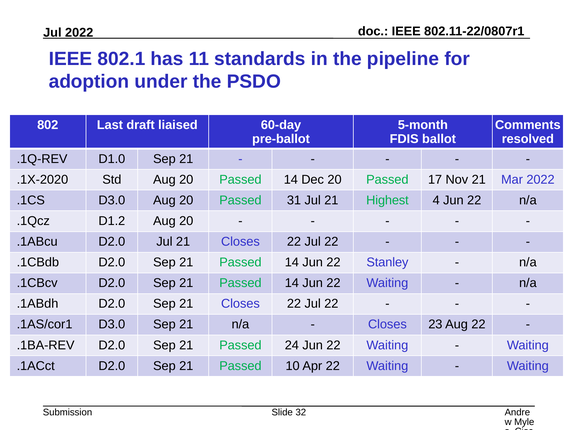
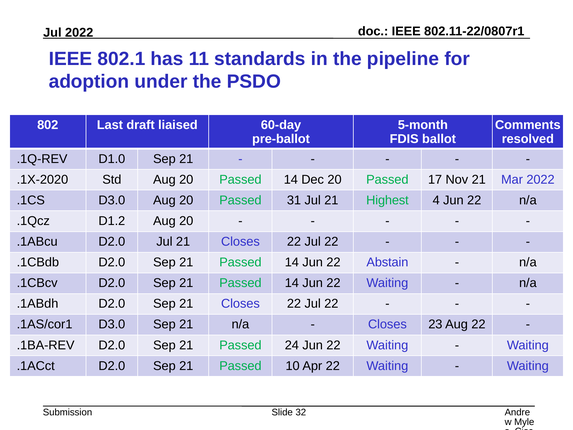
Stanley: Stanley -> Abstain (387, 262)
